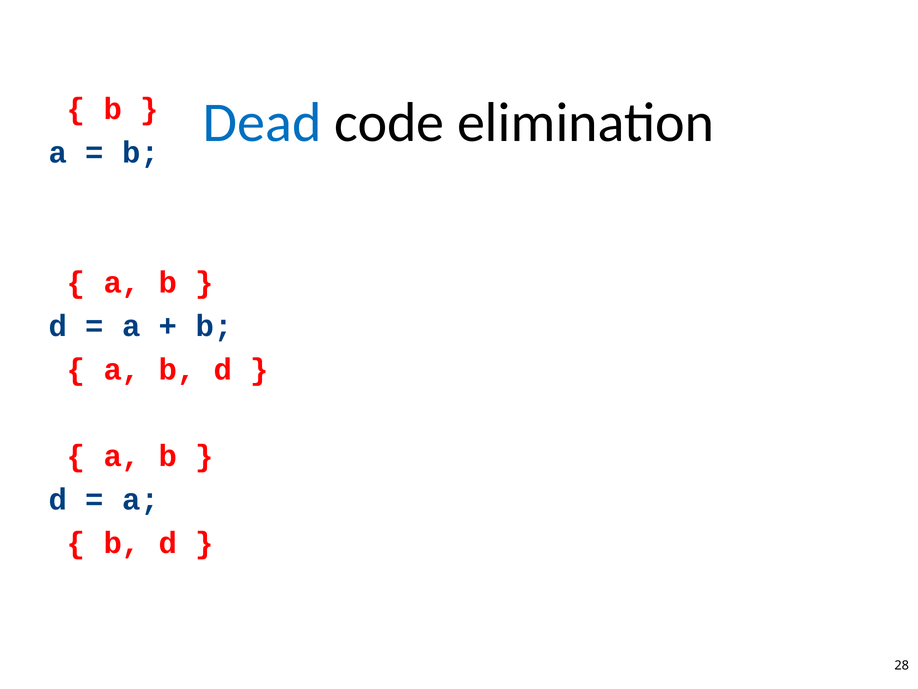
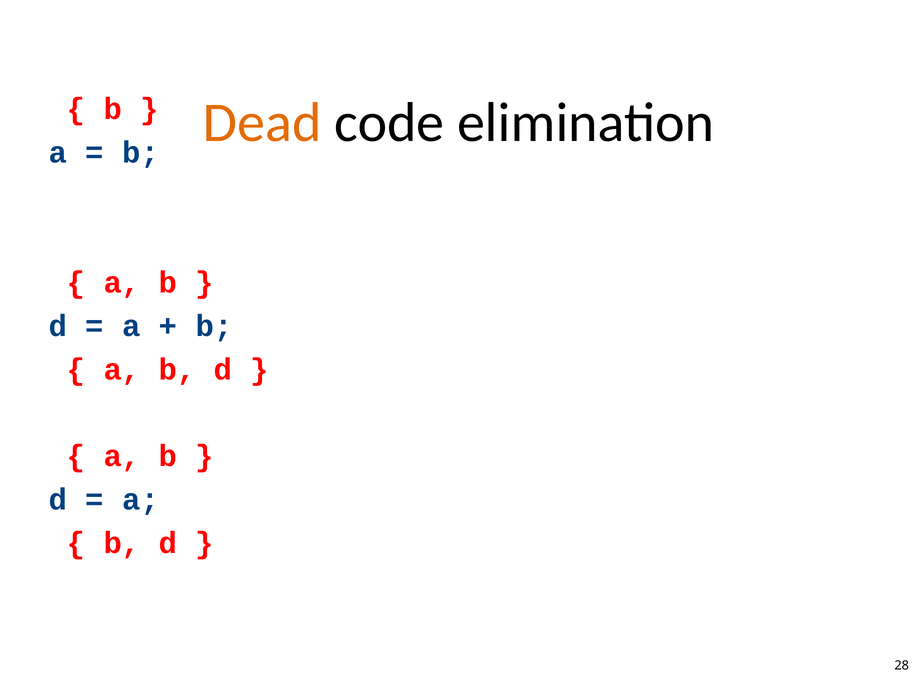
Dead colour: blue -> orange (262, 122)
